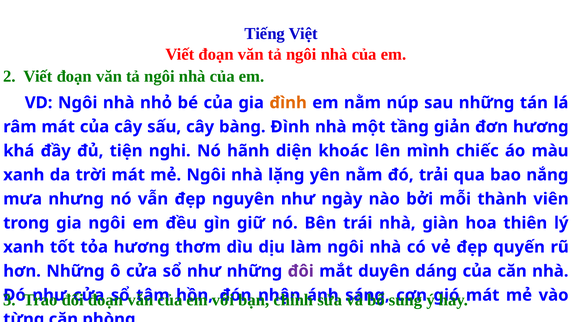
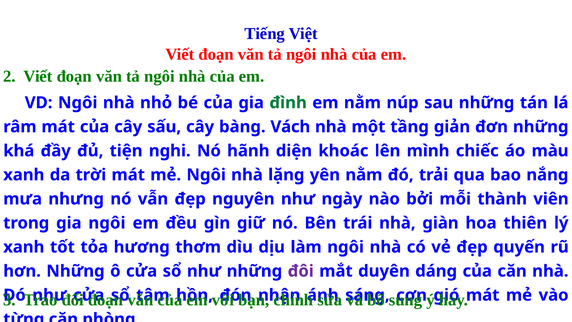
đình colour: orange -> green (288, 103)
bàng Đình: Đình -> Vách (290, 127)
đơn hương: hương -> những (541, 127)
